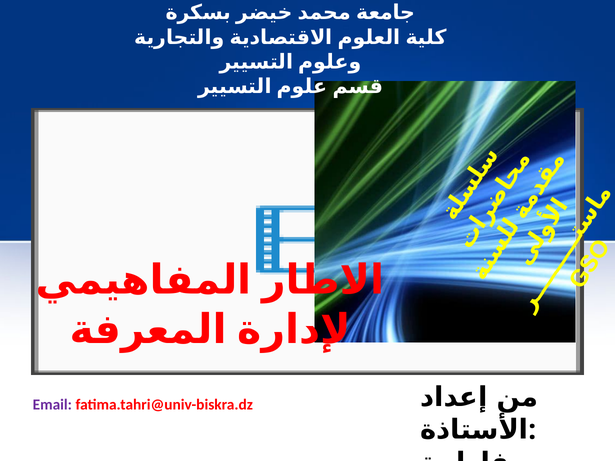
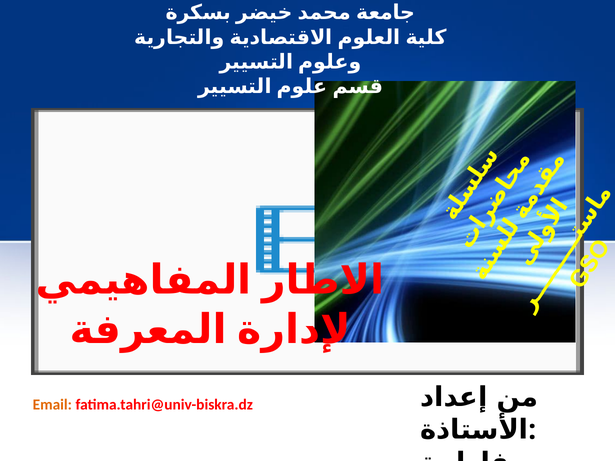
Email colour: purple -> orange (52, 405)
